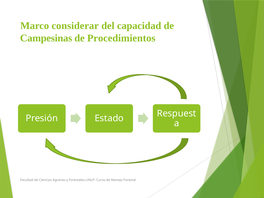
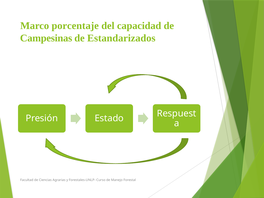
considerar: considerar -> porcentaje (75, 26)
Procedimientos: Procedimientos -> Estandarizados (121, 38)
